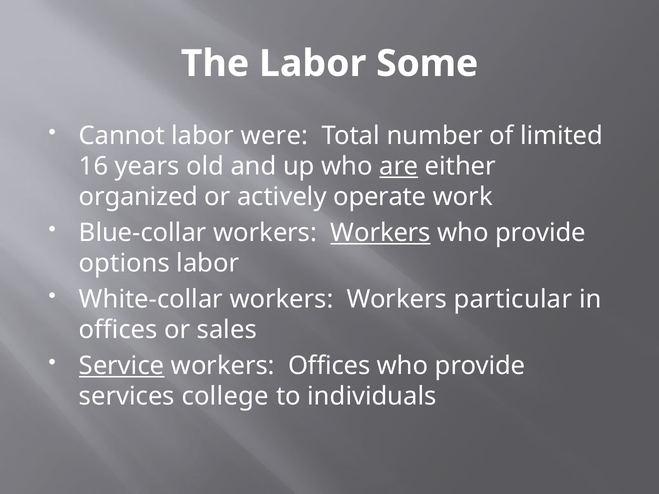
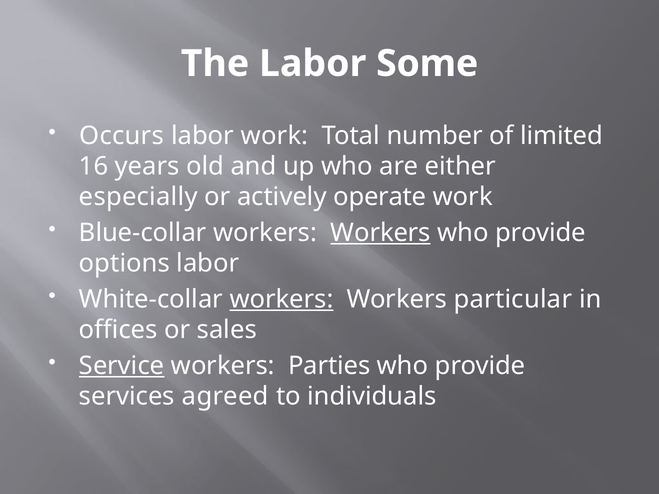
Cannot: Cannot -> Occurs (122, 136)
labor were: were -> work (275, 136)
are underline: present -> none (399, 166)
organized: organized -> especially (138, 197)
workers underline: none -> present (281, 299)
workers Offices: Offices -> Parties (329, 366)
college: college -> agreed (225, 397)
